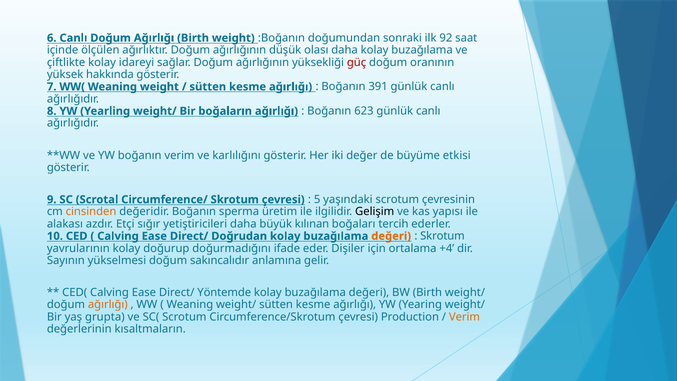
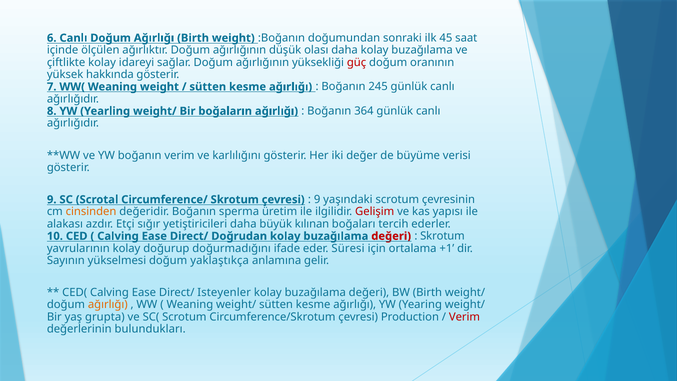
92: 92 -> 45 (446, 38)
391: 391 -> 245 (378, 87)
623: 623 -> 364 (364, 111)
etkisi: etkisi -> verisi (457, 155)
5: 5 -> 9 (317, 199)
Gelişim colour: black -> red (375, 212)
değeri colour: orange -> red (391, 236)
Dişiler: Dişiler -> Süresi (348, 248)
+4: +4 -> +1 (447, 248)
sakıncalıdır: sakıncalıdır -> yaklaştıkça (220, 260)
Yöntemde: Yöntemde -> Isteyenler (224, 292)
Verim colour: orange -> red (464, 317)
kısaltmaların: kısaltmaların -> bulundukları (150, 329)
